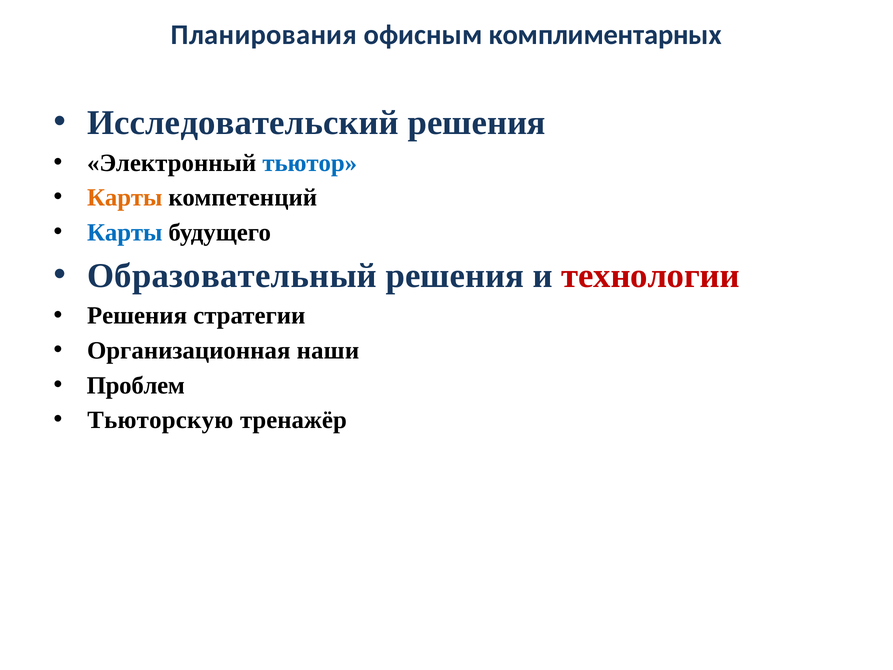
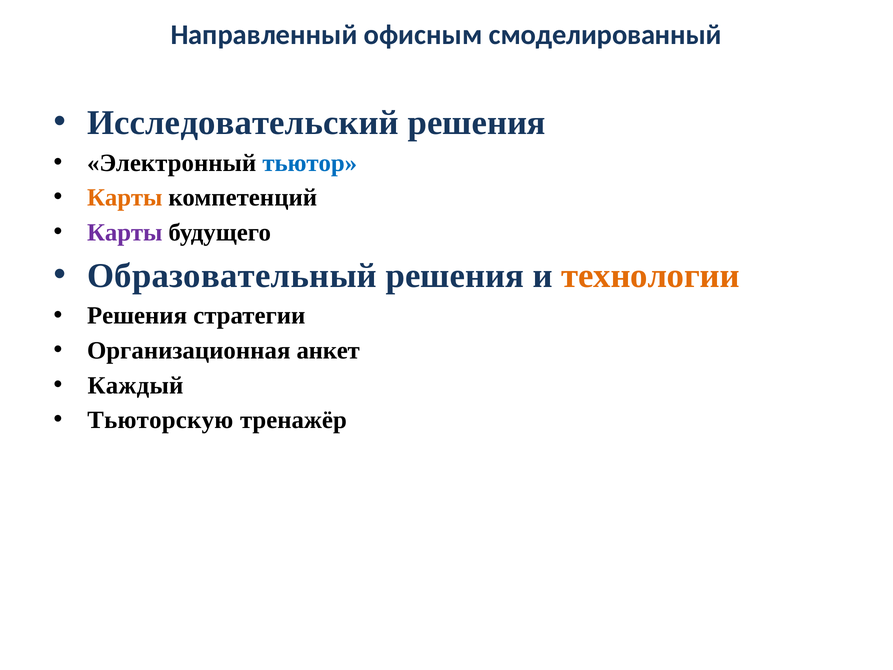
Планирования: Планирования -> Направленный (264, 35)
комплиментарных: комплиментарных -> смоделированный (605, 35)
Карты colour: blue -> purple (125, 232)
технологии colour: red -> orange (650, 276)
наши: наши -> анкет (328, 350)
Проблем: Проблем -> Каждый (135, 385)
